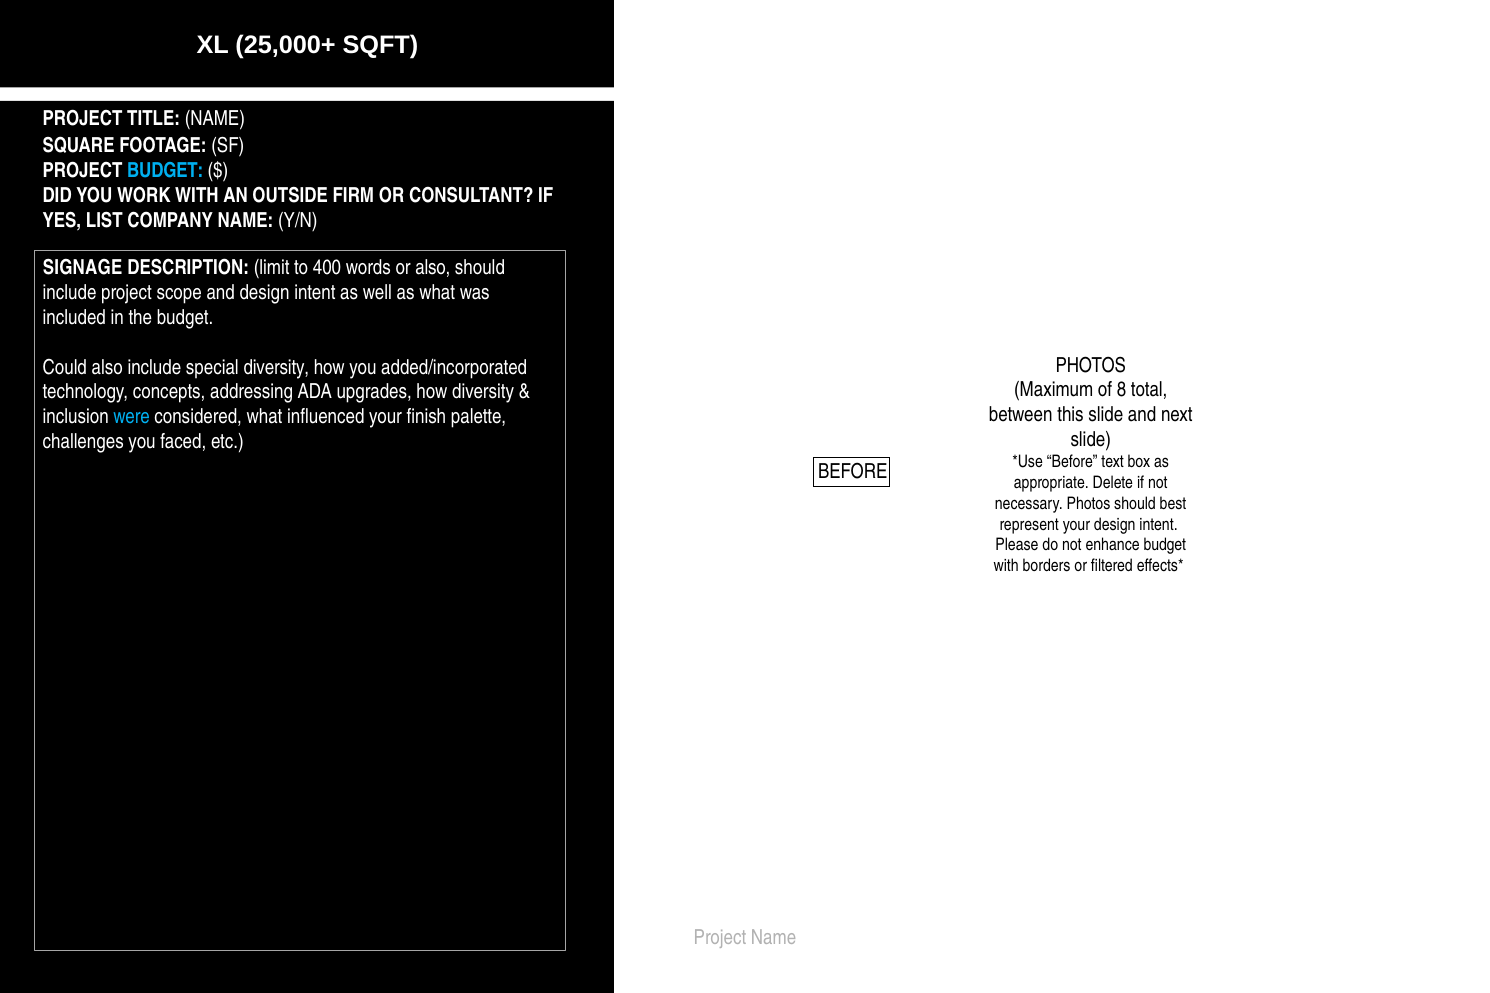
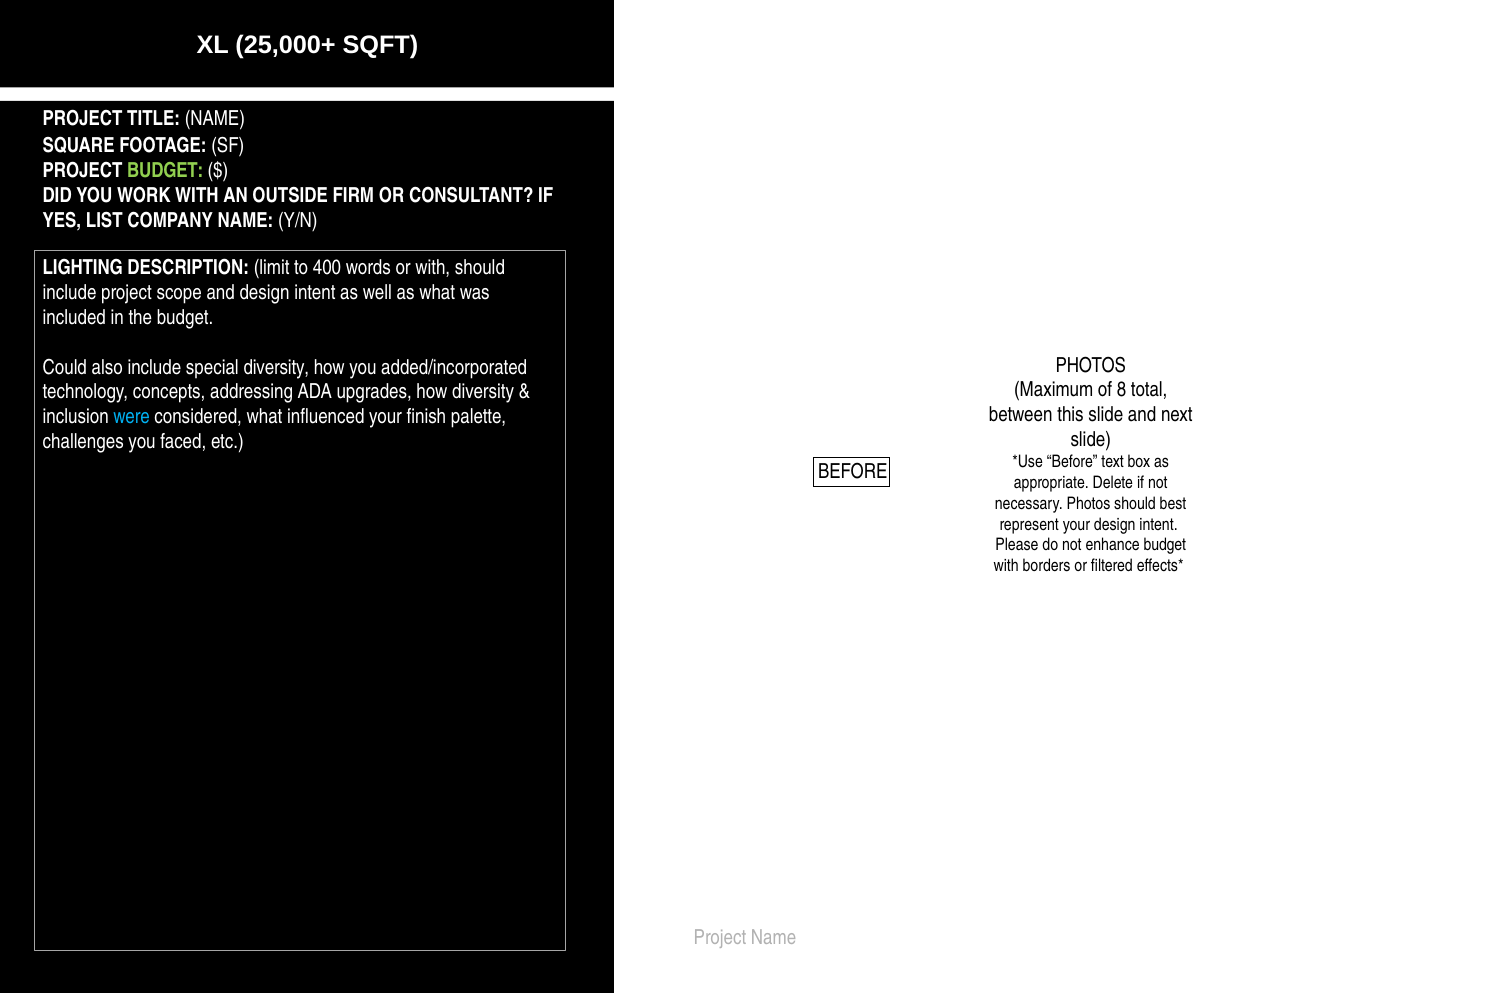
BUDGET colour: light blue -> light green (165, 171)
SIGNAGE: SIGNAGE -> LIGHTING (83, 268)
or also: also -> with (433, 268)
